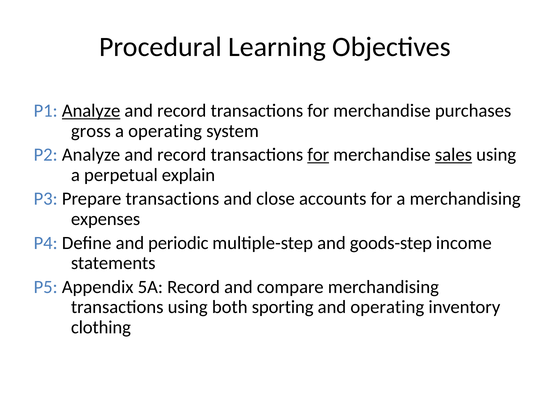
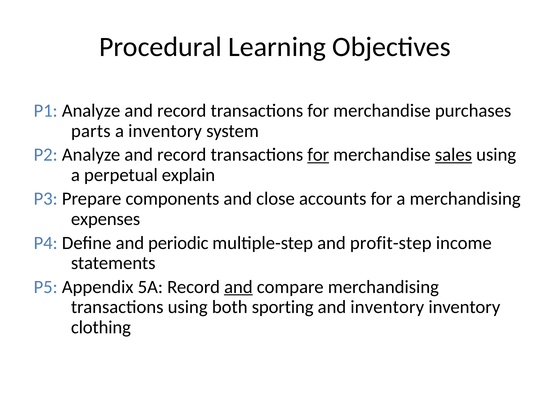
Analyze underline: present -> none (91, 111)
gross: gross -> parts (91, 131)
a operating: operating -> inventory (165, 131)
Prepare transactions: transactions -> components (172, 199)
goods-step: goods-step -> profit-step (391, 243)
and underline: none -> present (238, 287)
and operating: operating -> inventory (387, 307)
